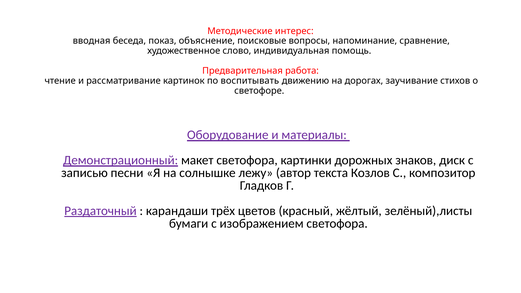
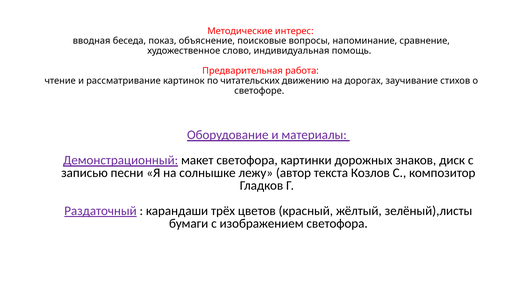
воспитывать: воспитывать -> читательских (250, 81)
